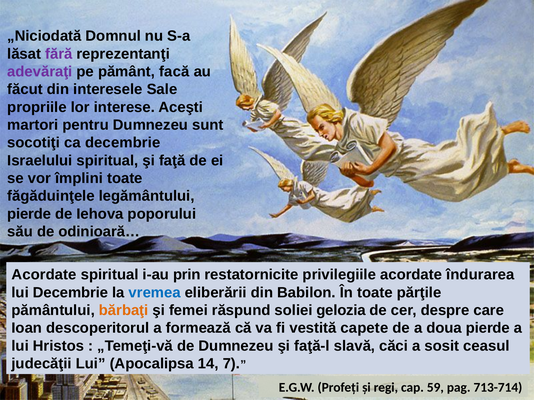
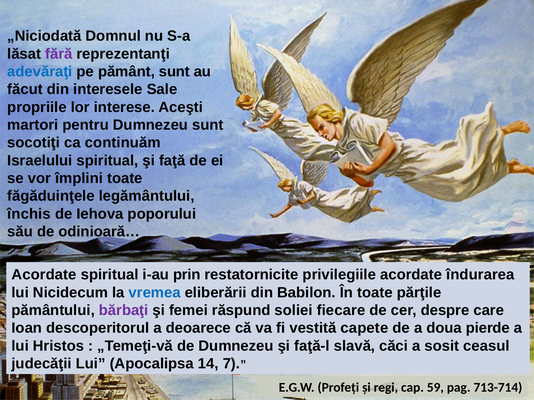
adevăraţi colour: purple -> blue (40, 72)
pământ facă: facă -> sunt (174, 72)
ca decembrie: decembrie -> continuăm (123, 143)
pierde: pierde -> închis (29, 214)
lui Decembrie: Decembrie -> Nicidecum (70, 293)
bărbaţi colour: orange -> purple (124, 311)
gelozia: gelozia -> fiecare (341, 311)
formează: formează -> deoarece (198, 328)
